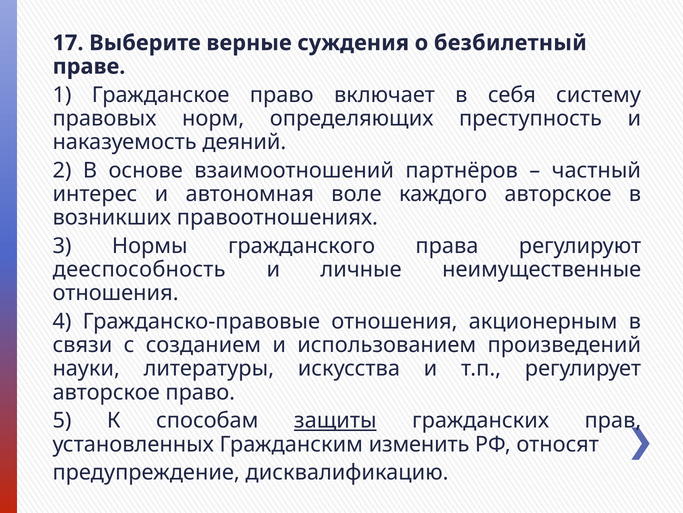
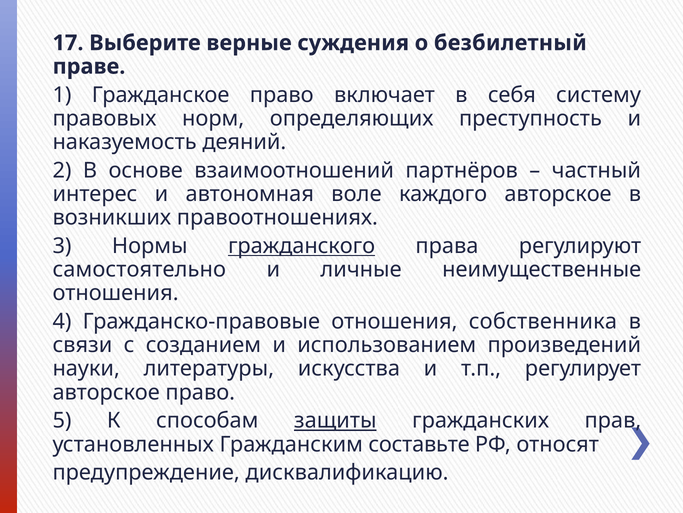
гражданского underline: none -> present (302, 246)
дееспособность: дееспособность -> самостоятельно (139, 269)
акционерным: акционерным -> собственника (543, 321)
изменить: изменить -> составьте (419, 444)
